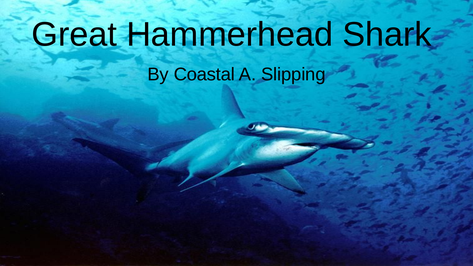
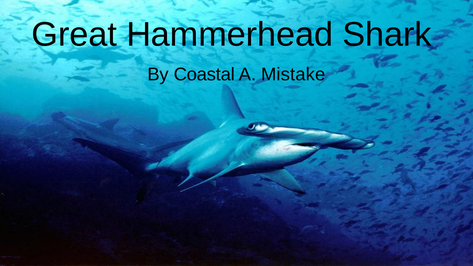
Slipping: Slipping -> Mistake (293, 75)
